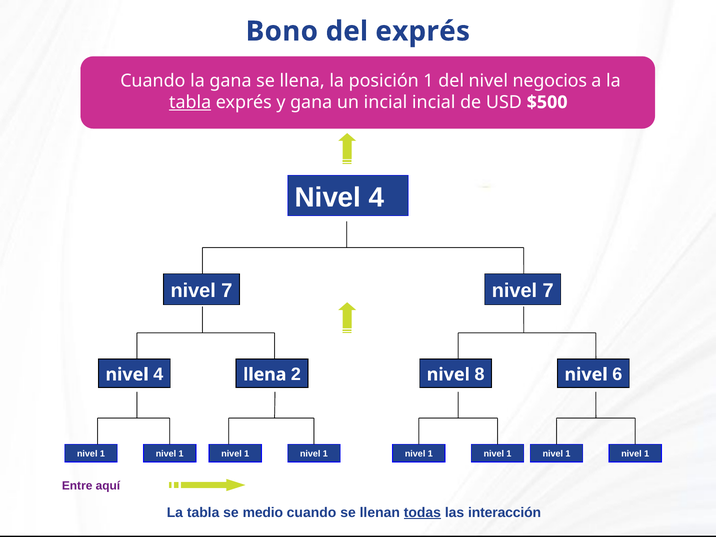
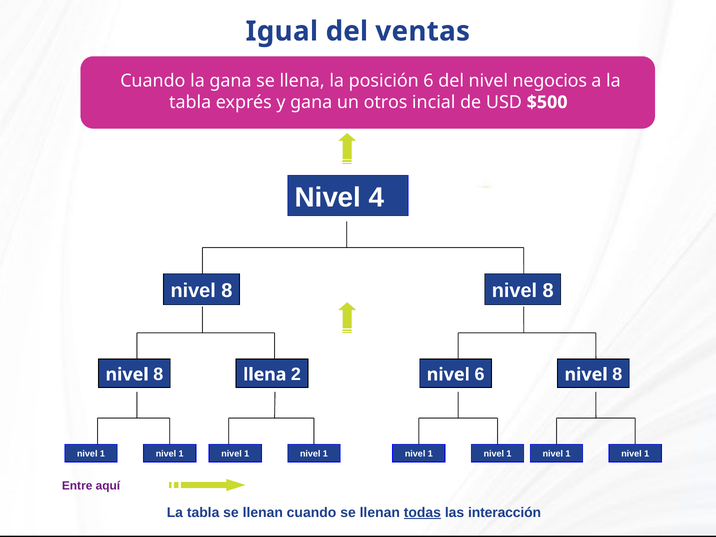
Bono: Bono -> Igual (282, 31)
del exprés: exprés -> ventas (423, 31)
posición 1: 1 -> 6 (428, 81)
tabla underline: present -> none (190, 102)
un incial: incial -> otros (386, 102)
7: 7 -> 8 (227, 291)
7: 7 -> 8 (548, 291)
4: 4 -> 8 (158, 375)
nivel 8: 8 -> 6 (480, 375)
6: 6 -> 8 (617, 375)
tabla se medio: medio -> llenan (263, 513)
